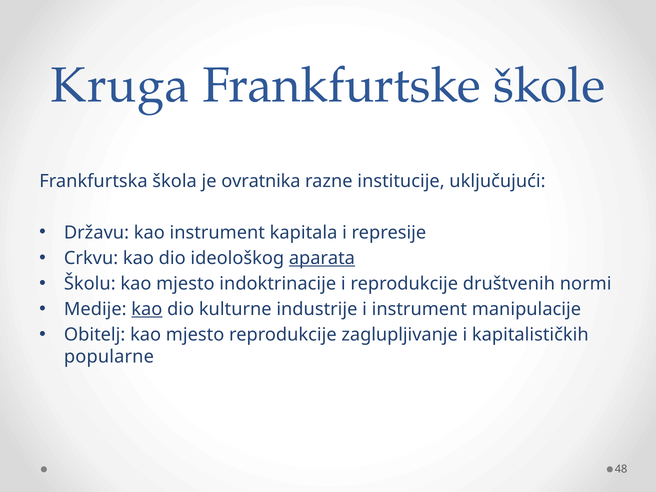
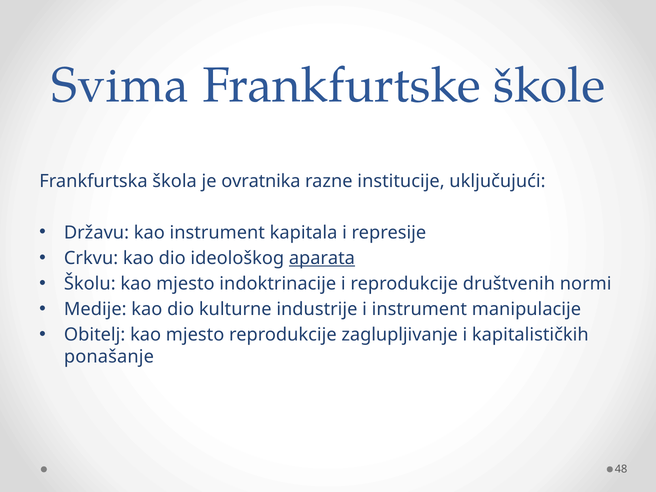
Kruga: Kruga -> Svima (120, 85)
kao underline: present -> none (147, 309)
popularne: popularne -> ponašanje (109, 357)
